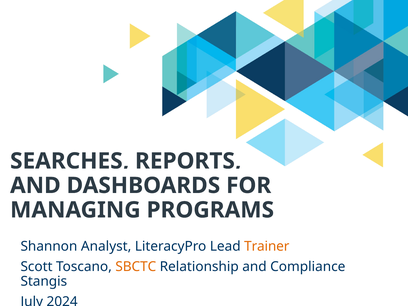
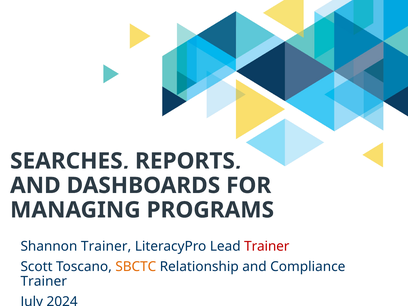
Shannon Analyst: Analyst -> Trainer (106, 246)
Trainer colour: orange -> red (267, 246)
Stangis: Stangis -> Trainer (44, 281)
